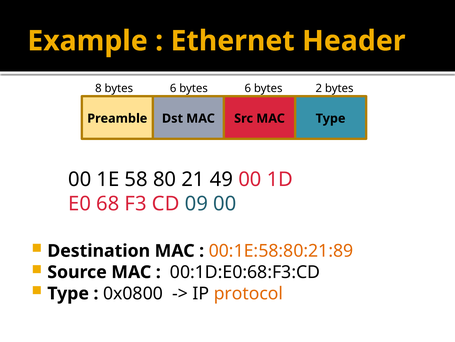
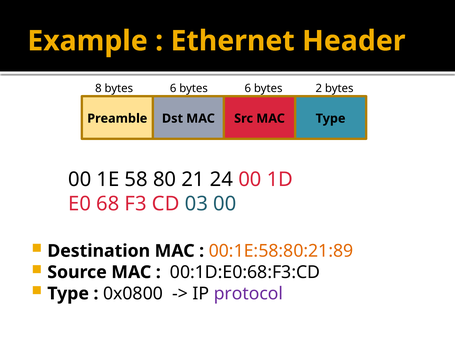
49: 49 -> 24 (221, 179)
09: 09 -> 03 (196, 204)
protocol colour: orange -> purple (248, 293)
